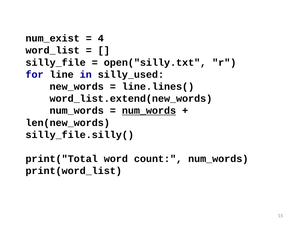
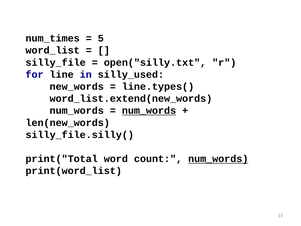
num_exist: num_exist -> num_times (53, 38)
4: 4 -> 5 (101, 38)
line.lines(: line.lines( -> line.types( (158, 86)
num_words underline: none -> present (218, 159)
